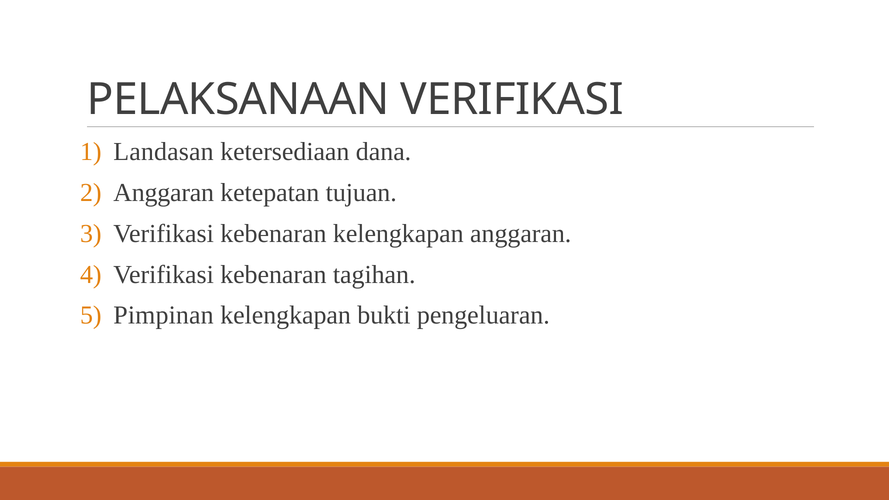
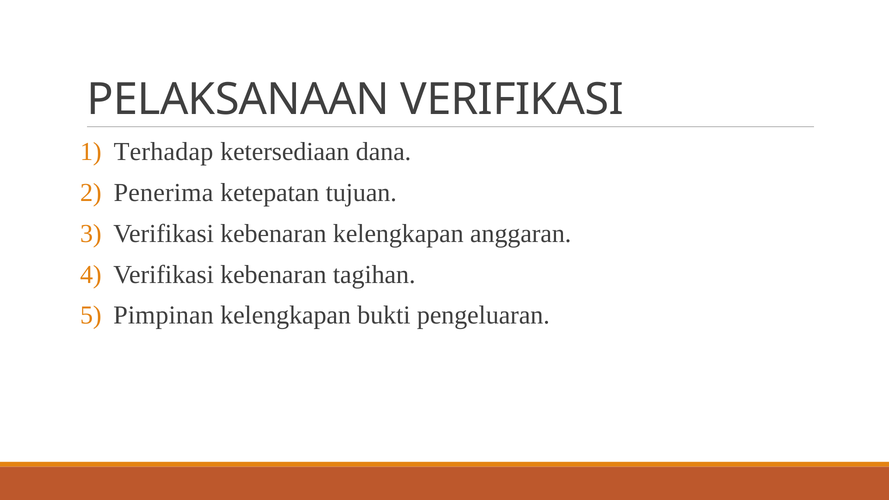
Landasan: Landasan -> Terhadap (163, 152)
Anggaran: Anggaran -> Penerima (163, 193)
